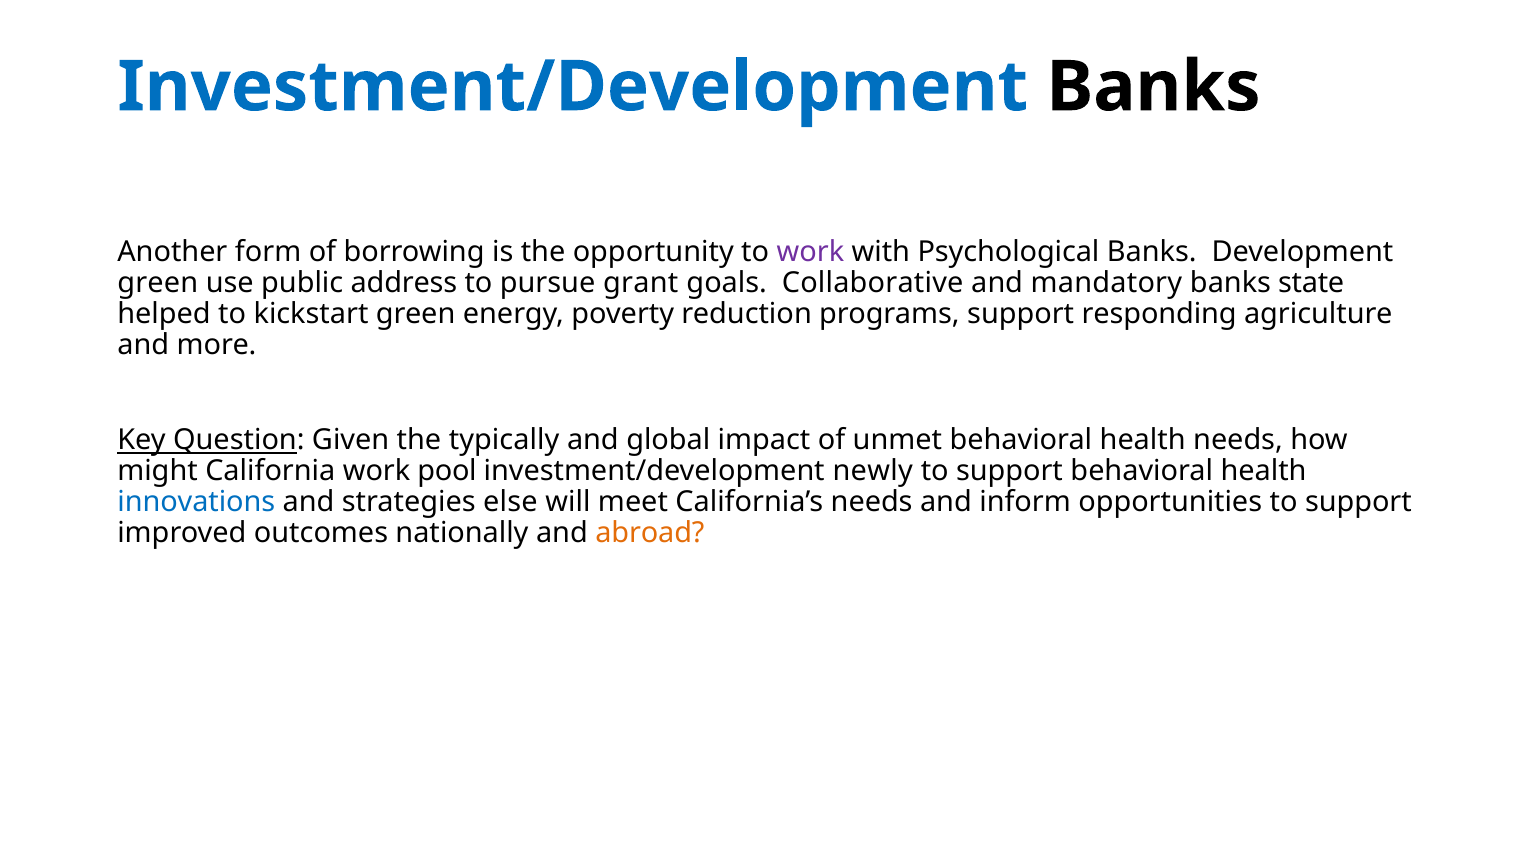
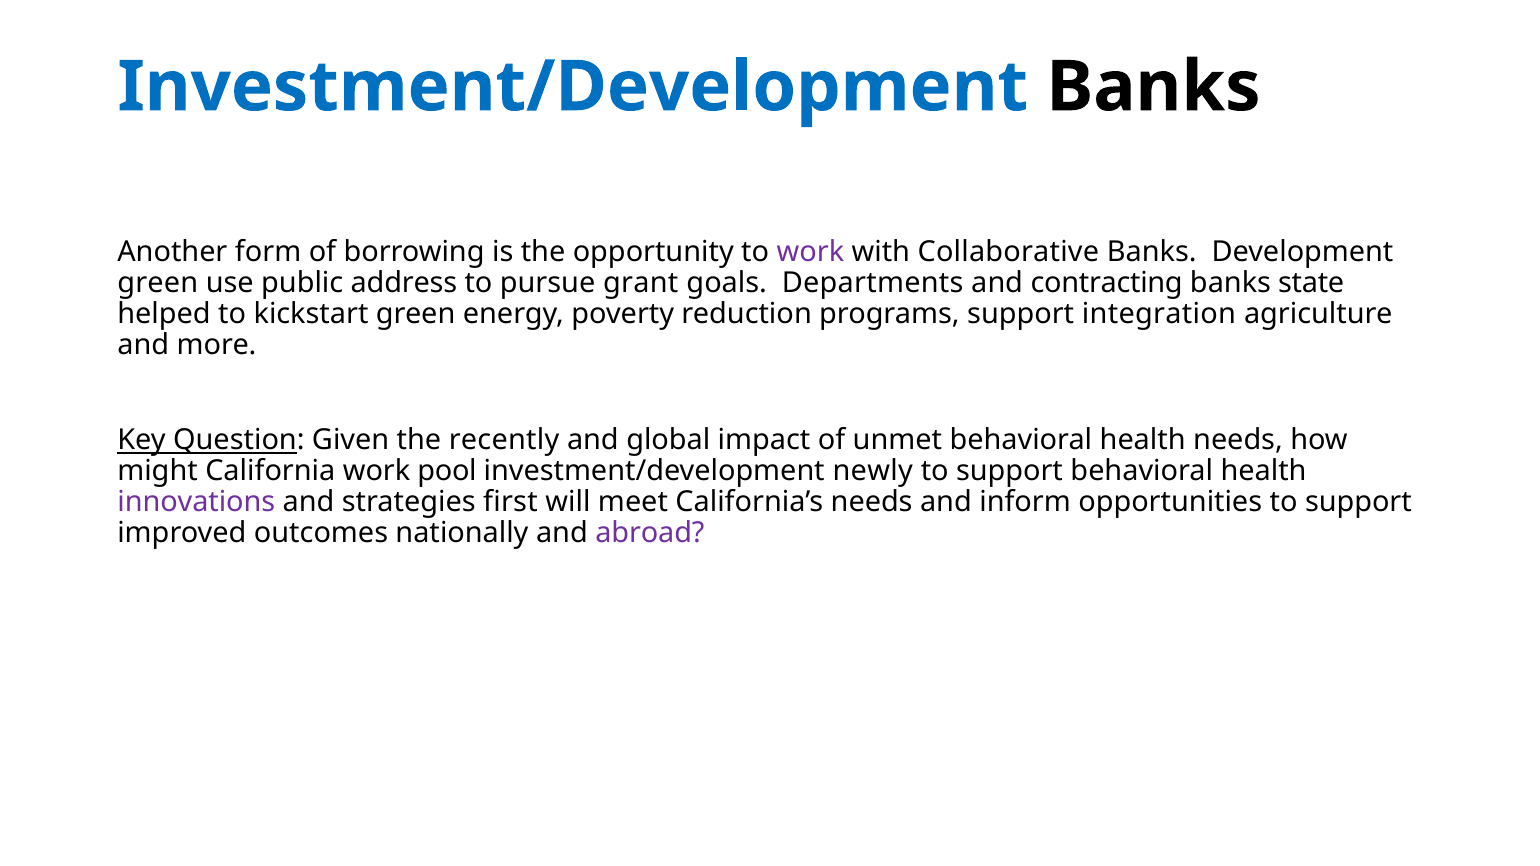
Psychological: Psychological -> Collaborative (1008, 252)
Collaborative: Collaborative -> Departments (873, 283)
mandatory: mandatory -> contracting (1107, 283)
responding: responding -> integration (1159, 314)
typically: typically -> recently (504, 440)
innovations colour: blue -> purple (196, 502)
else: else -> first (510, 502)
abroad colour: orange -> purple (650, 533)
